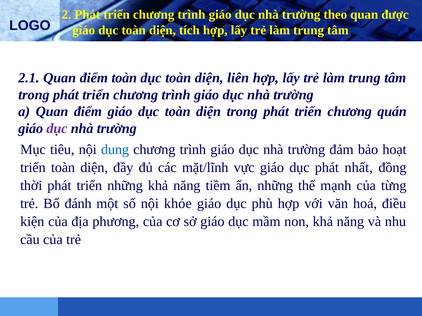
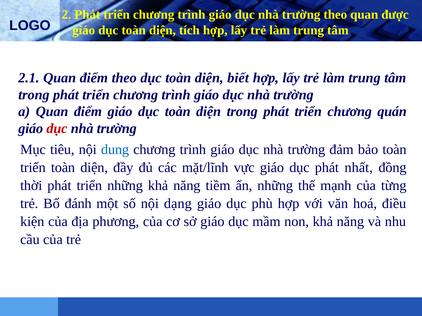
điểm toàn: toàn -> theo (124, 78)
liên: liên -> biết (238, 78)
dục colour: purple -> red (57, 129)
bảo hoạt: hoạt -> toàn (394, 150)
khỏe: khỏe -> dạng (178, 204)
